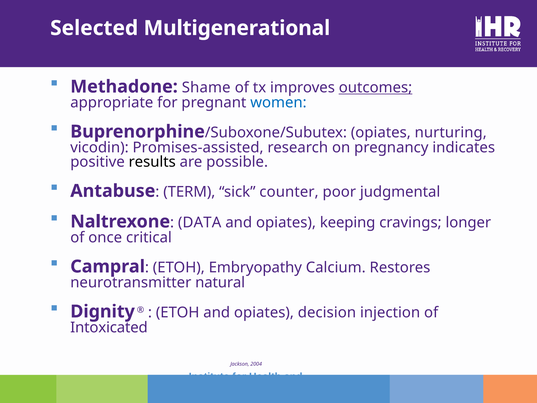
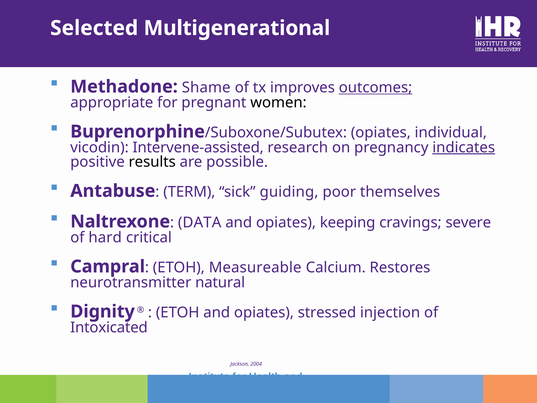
women colour: blue -> black (278, 102)
nurturing: nurturing -> individual (451, 133)
Promises-assisted: Promises-assisted -> Intervene-assisted (198, 147)
indicates underline: none -> present (464, 147)
counter: counter -> guiding (289, 192)
judgmental: judgmental -> themselves (400, 192)
longer: longer -> severe (468, 222)
once: once -> hard (105, 237)
Embryopathy: Embryopathy -> Measureable (255, 267)
decision: decision -> stressed (327, 312)
